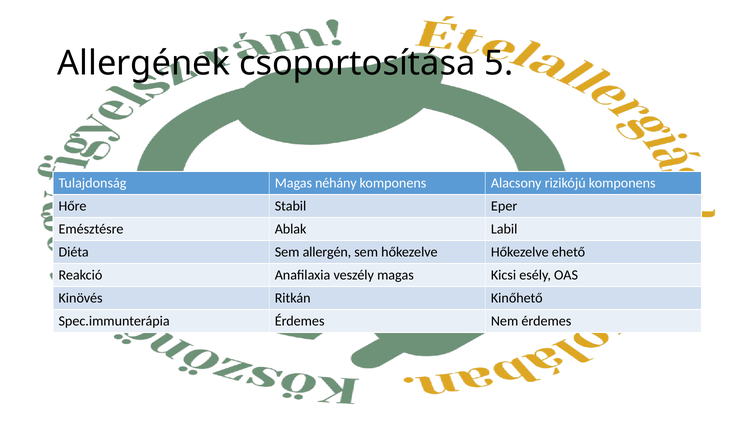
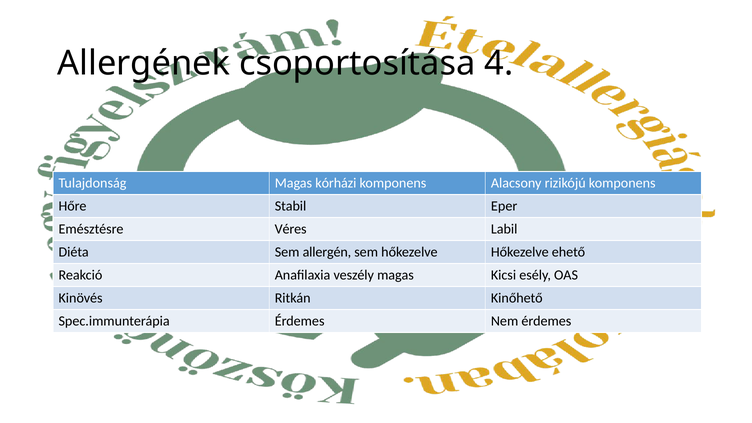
5: 5 -> 4 (499, 63)
néhány: néhány -> kórházi (336, 183)
Ablak: Ablak -> Véres (291, 229)
